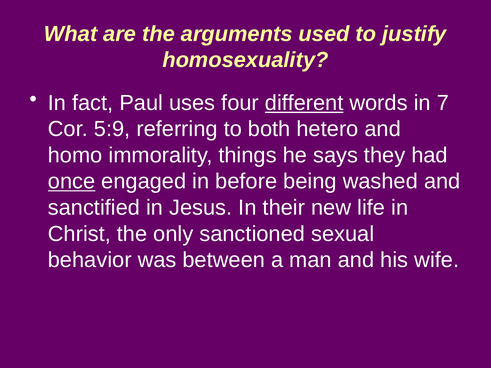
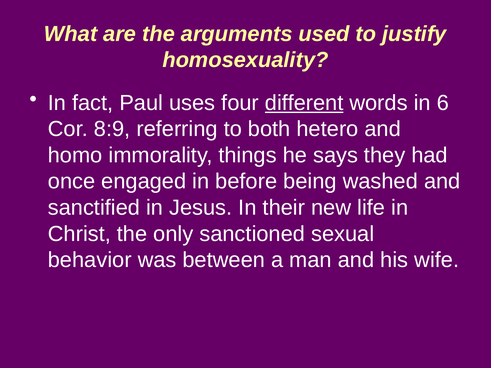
7: 7 -> 6 (443, 103)
5:9: 5:9 -> 8:9 (112, 129)
once underline: present -> none (72, 182)
